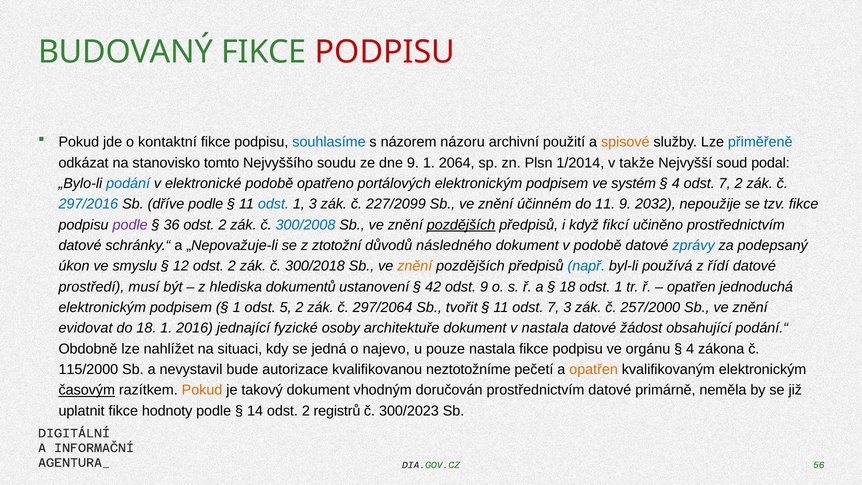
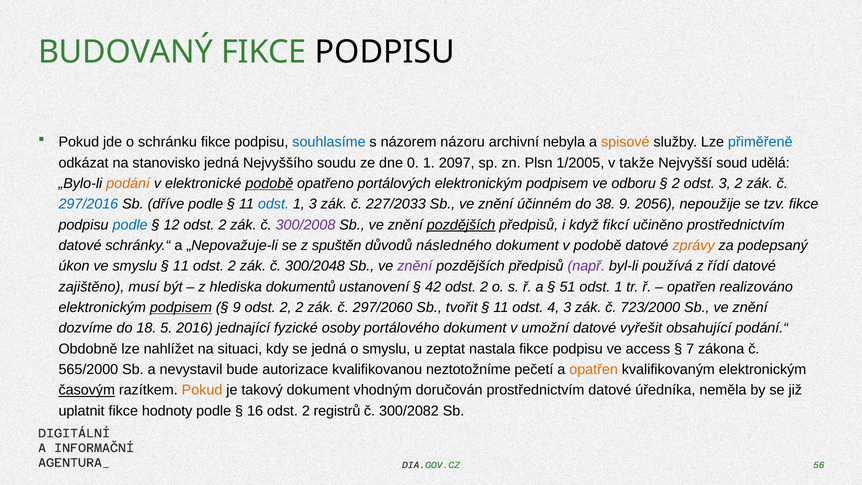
PODPISU colour: red -> black (385, 52)
kontaktní: kontaktní -> schránku (167, 142)
použití: použití -> nebyla (564, 142)
stanovisko tomto: tomto -> jedná (222, 163)
dne 9: 9 -> 0 (413, 163)
2064: 2064 -> 2097 (457, 163)
1/2014: 1/2014 -> 1/2005 (580, 163)
podal: podal -> udělá (770, 163)
podání colour: blue -> orange (128, 183)
podobě underline: none -> present (269, 183)
systém: systém -> odboru (634, 183)
4: 4 -> 2 (676, 183)
7: 7 -> 3 (725, 183)
227/2099: 227/2099 -> 227/2033 (396, 204)
do 11: 11 -> 38 (605, 204)
2032: 2032 -> 2056 (655, 204)
podle colour: purple -> blue (130, 225)
36: 36 -> 12 (172, 225)
300/2008 colour: blue -> purple (306, 225)
ztotožní: ztotožní -> spuštěn (337, 245)
zprávy colour: blue -> orange (694, 245)
12: 12 -> 11 (181, 266)
300/2018: 300/2018 -> 300/2048 (315, 266)
znění colour: orange -> purple (415, 266)
např colour: blue -> purple (586, 266)
prostředí: prostředí -> zajištěno (91, 287)
42 odst 9: 9 -> 2 (484, 287)
18: 18 -> 51 (567, 287)
jednoduchá: jednoduchá -> realizováno (756, 287)
podpisem underline: none -> present (181, 307)
1: 1 -> 9 (237, 307)
5: 5 -> 2 (286, 307)
297/2064: 297/2064 -> 297/2060 (383, 307)
11 odst 7: 7 -> 4 (553, 307)
257/2000: 257/2000 -> 723/2000 (650, 307)
evidovat: evidovat -> dozvíme (86, 328)
18 1: 1 -> 5 (166, 328)
architektuře: architektuře -> portálového (402, 328)
v nastala: nastala -> umožní (545, 328)
žádost: žádost -> vyřešit (641, 328)
o najevo: najevo -> smyslu (386, 349)
pouze: pouze -> zeptat (446, 349)
orgánu: orgánu -> access (648, 349)
4: 4 -> 7 (690, 349)
115/2000: 115/2000 -> 565/2000 (88, 369)
primárně: primárně -> úředníka (665, 390)
14: 14 -> 16 (255, 411)
300/2023: 300/2023 -> 300/2082 (409, 411)
